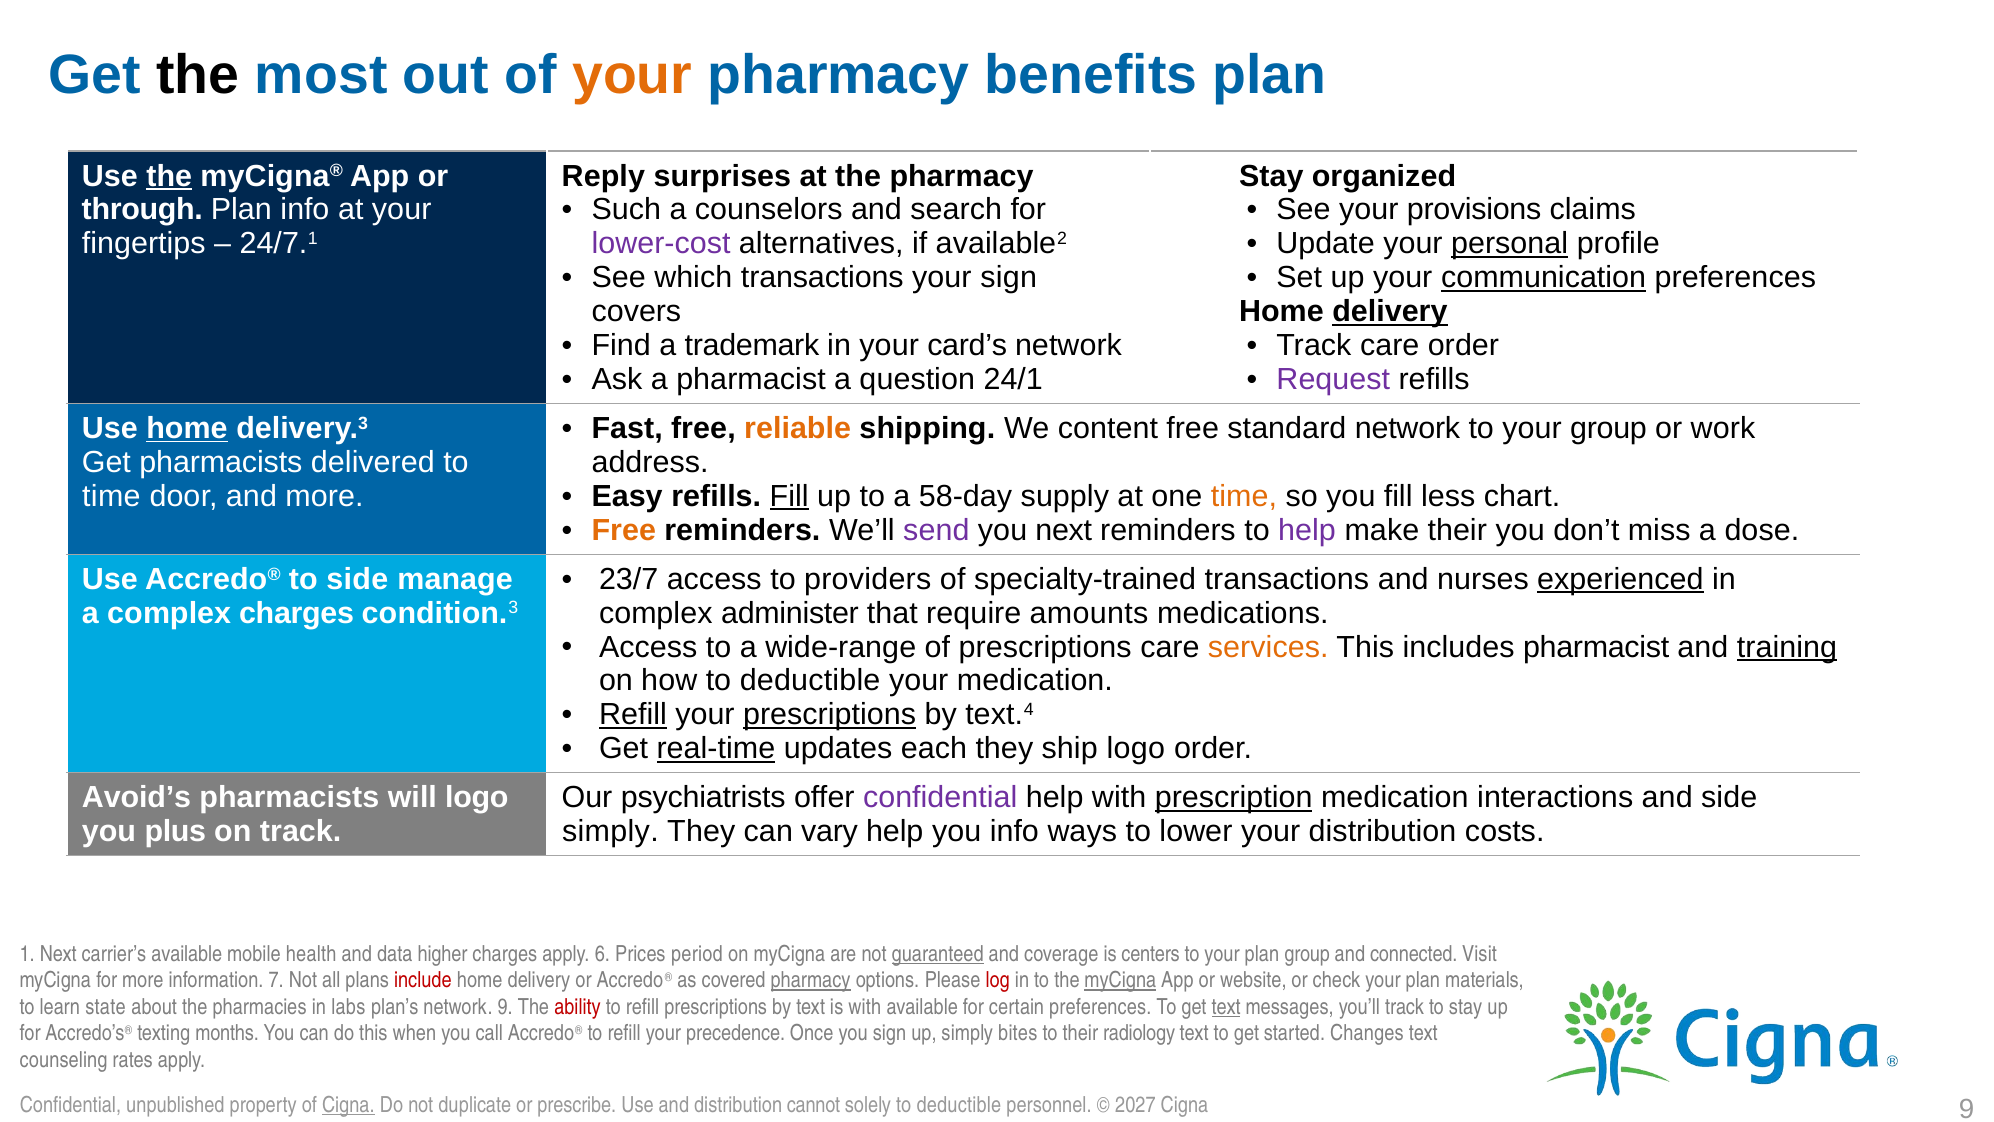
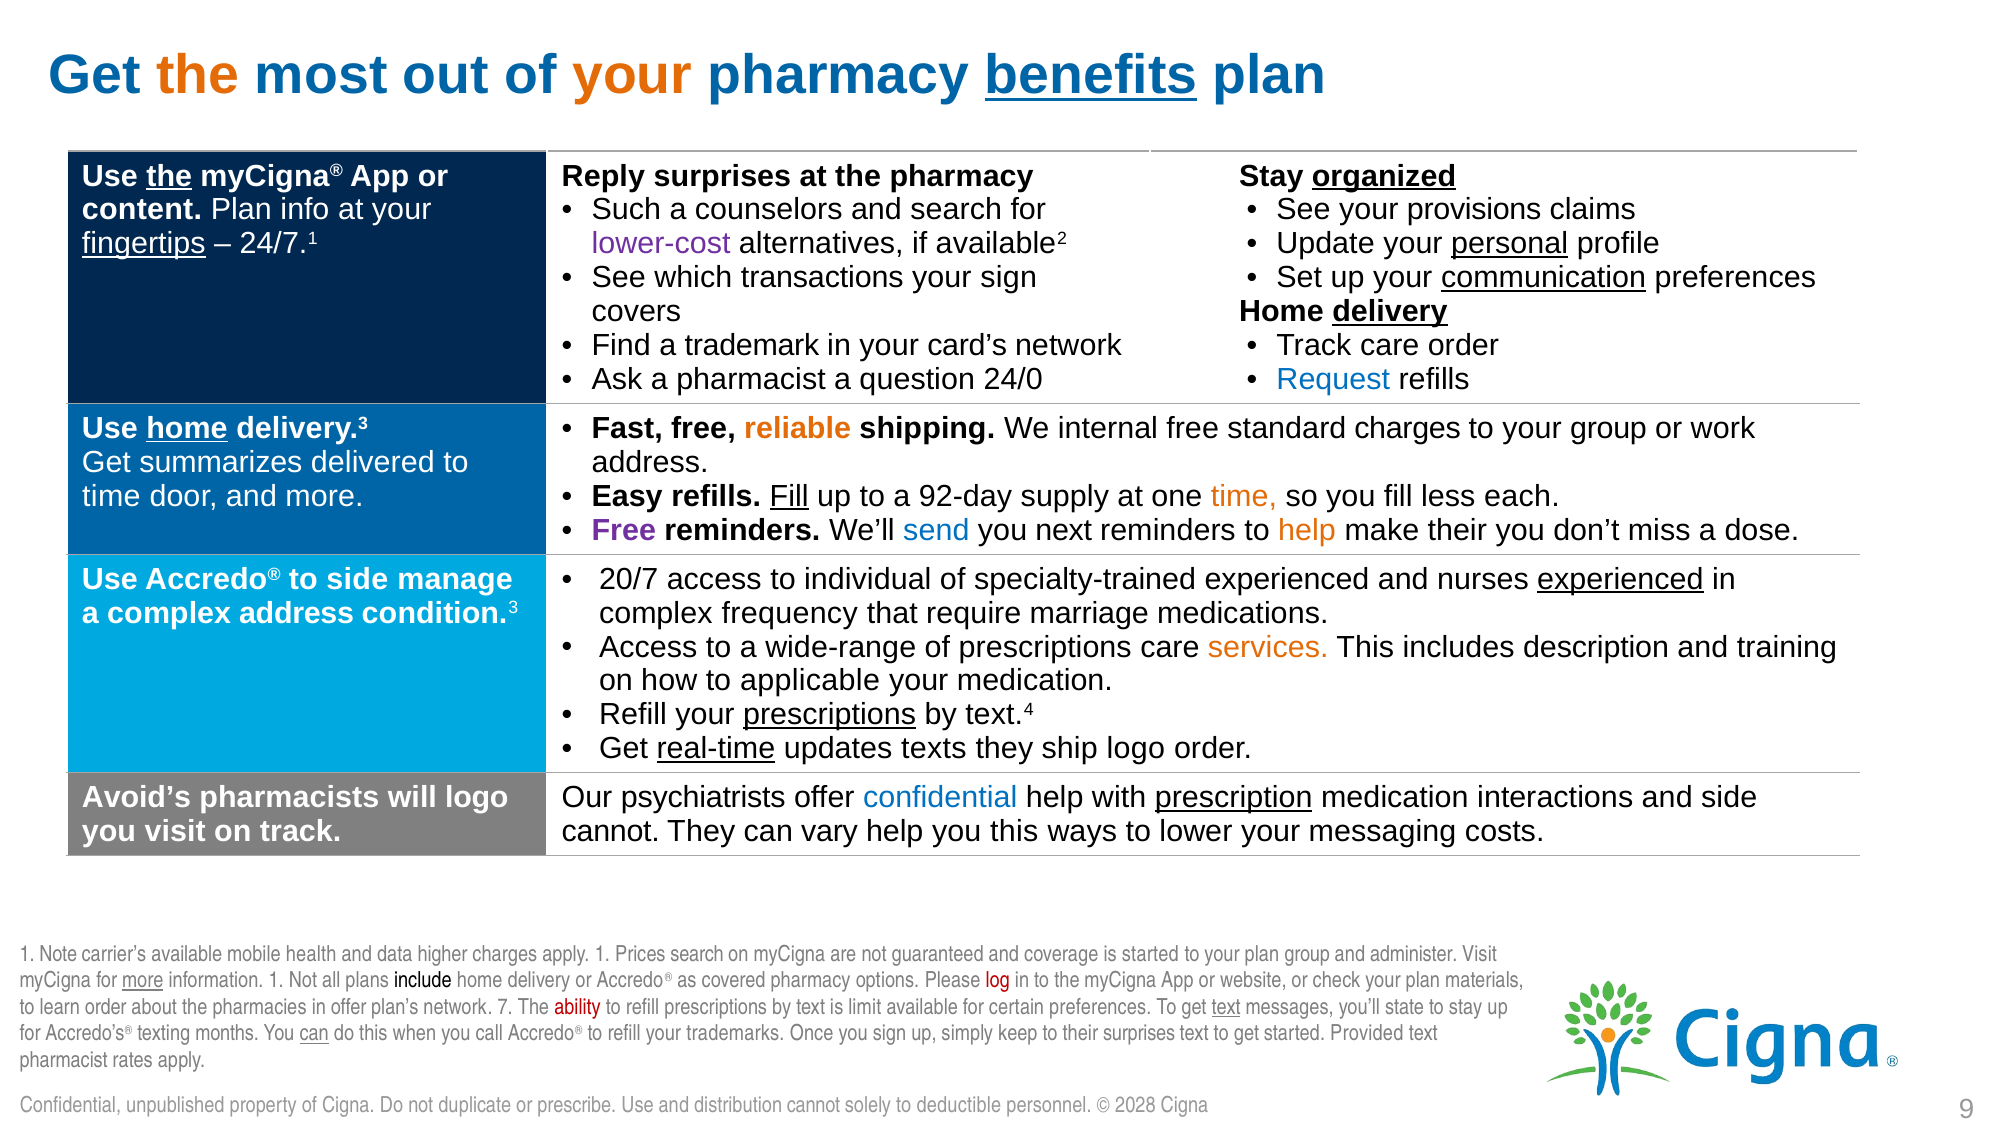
the colour: black -> orange (198, 75)
benefits underline: none -> present (1091, 75)
organized underline: none -> present (1384, 176)
through: through -> content (142, 210)
fingertips underline: none -> present (144, 244)
24/1: 24/1 -> 24/0 (1013, 379)
Request colour: purple -> blue (1333, 379)
content: content -> internal (1108, 428)
standard network: network -> charges (1408, 428)
Get pharmacists: pharmacists -> summarizes (221, 462)
58-day: 58-day -> 92-day (966, 496)
chart: chart -> each (1522, 496)
Free colour: orange -> purple (624, 530)
send colour: purple -> blue (936, 530)
help colour: purple -> orange (1307, 530)
23/7: 23/7 -> 20/7 (629, 579)
providers: providers -> individual (868, 579)
specialty-trained transactions: transactions -> experienced (1287, 579)
complex charges: charges -> address (297, 613)
administer: administer -> frequency (790, 613)
amounts: amounts -> marriage (1089, 613)
includes pharmacist: pharmacist -> description (1596, 647)
training underline: present -> none (1787, 647)
how to deductible: deductible -> applicable (810, 681)
Refill underline: present -> none (633, 715)
each: each -> texts (934, 749)
confidential colour: purple -> blue (940, 797)
you plus: plus -> visit (175, 831)
simply: simply -> cannot (611, 831)
you info: info -> this (1014, 831)
your distribution: distribution -> messaging (1383, 831)
1 Next: Next -> Note (58, 954)
apply 6: 6 -> 1 (602, 954)
Prices period: period -> search (697, 954)
guaranteed underline: present -> none (938, 954)
is centers: centers -> started (1150, 954)
connected: connected -> administer (1414, 954)
more underline: none -> present (143, 980)
information 7: 7 -> 1 (276, 980)
include colour: red -> black (423, 980)
pharmacy underline: present -> none (811, 980)
myCigna underline: present -> none (1120, 980)
learn state: state -> order (106, 1007)
in labs: labs -> offer (349, 1007)
network 9: 9 -> 7 (505, 1007)
is with: with -> limit (865, 1007)
you’ll track: track -> state (1405, 1007)
can underline: none -> present (314, 1033)
precedence: precedence -> trademarks (735, 1033)
bites: bites -> keep (1018, 1033)
their radiology: radiology -> surprises (1139, 1033)
Changes: Changes -> Provided (1367, 1033)
counseling: counseling -> pharmacist (64, 1060)
Cigna underline: present -> none (348, 1105)
2027: 2027 -> 2028 (1135, 1105)
